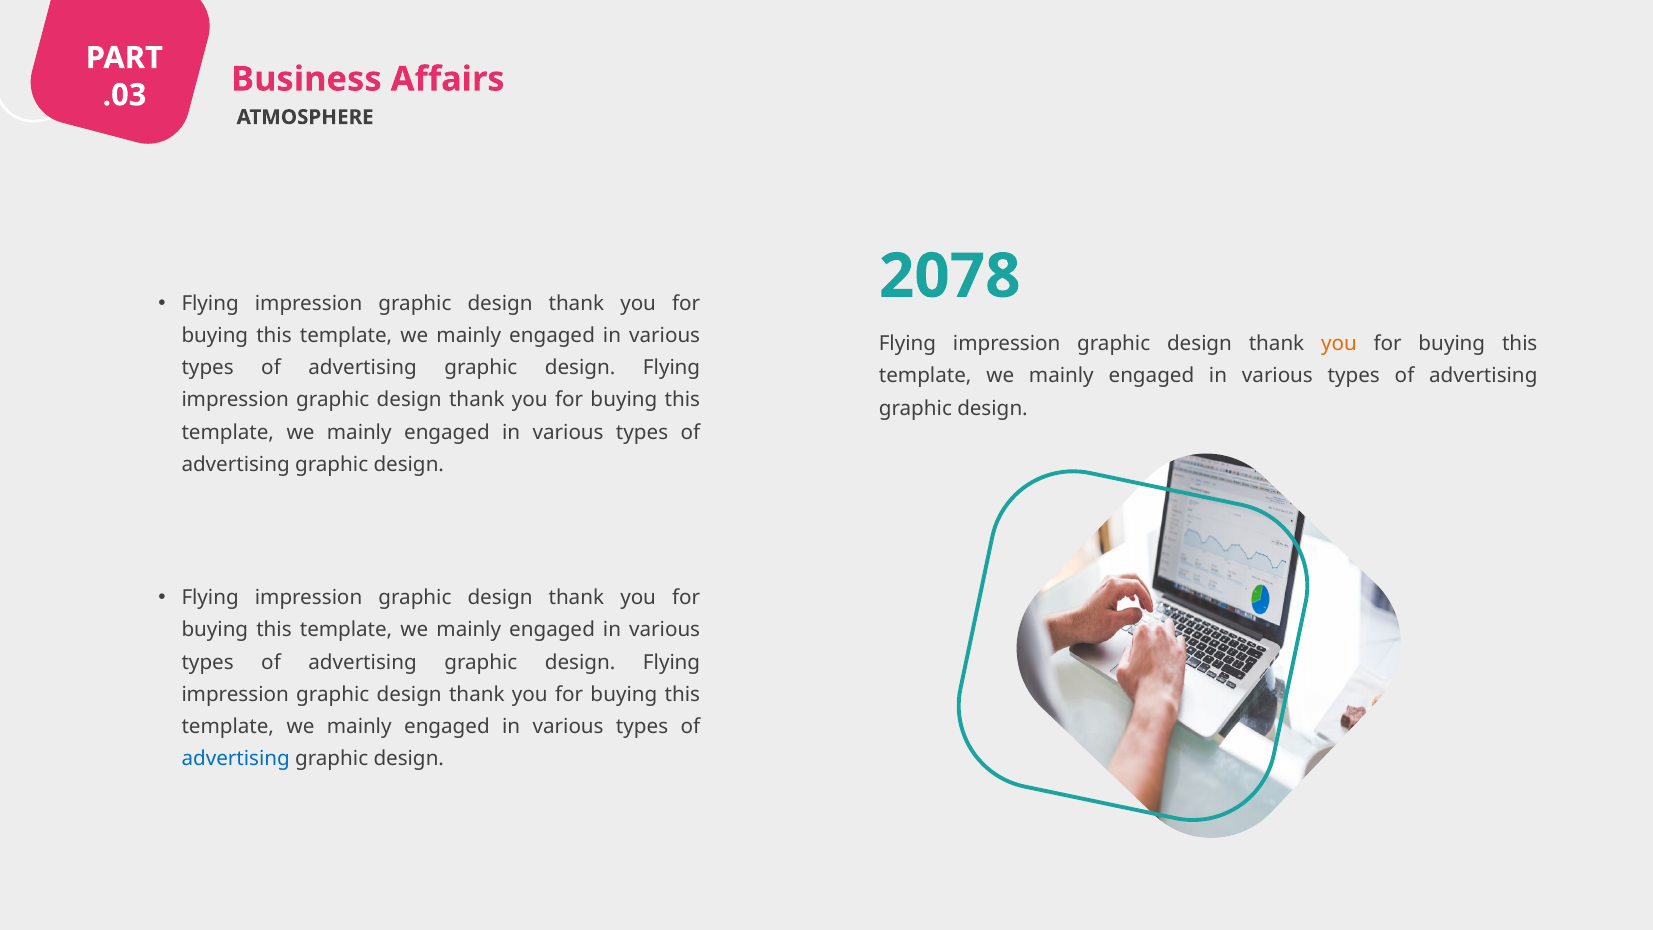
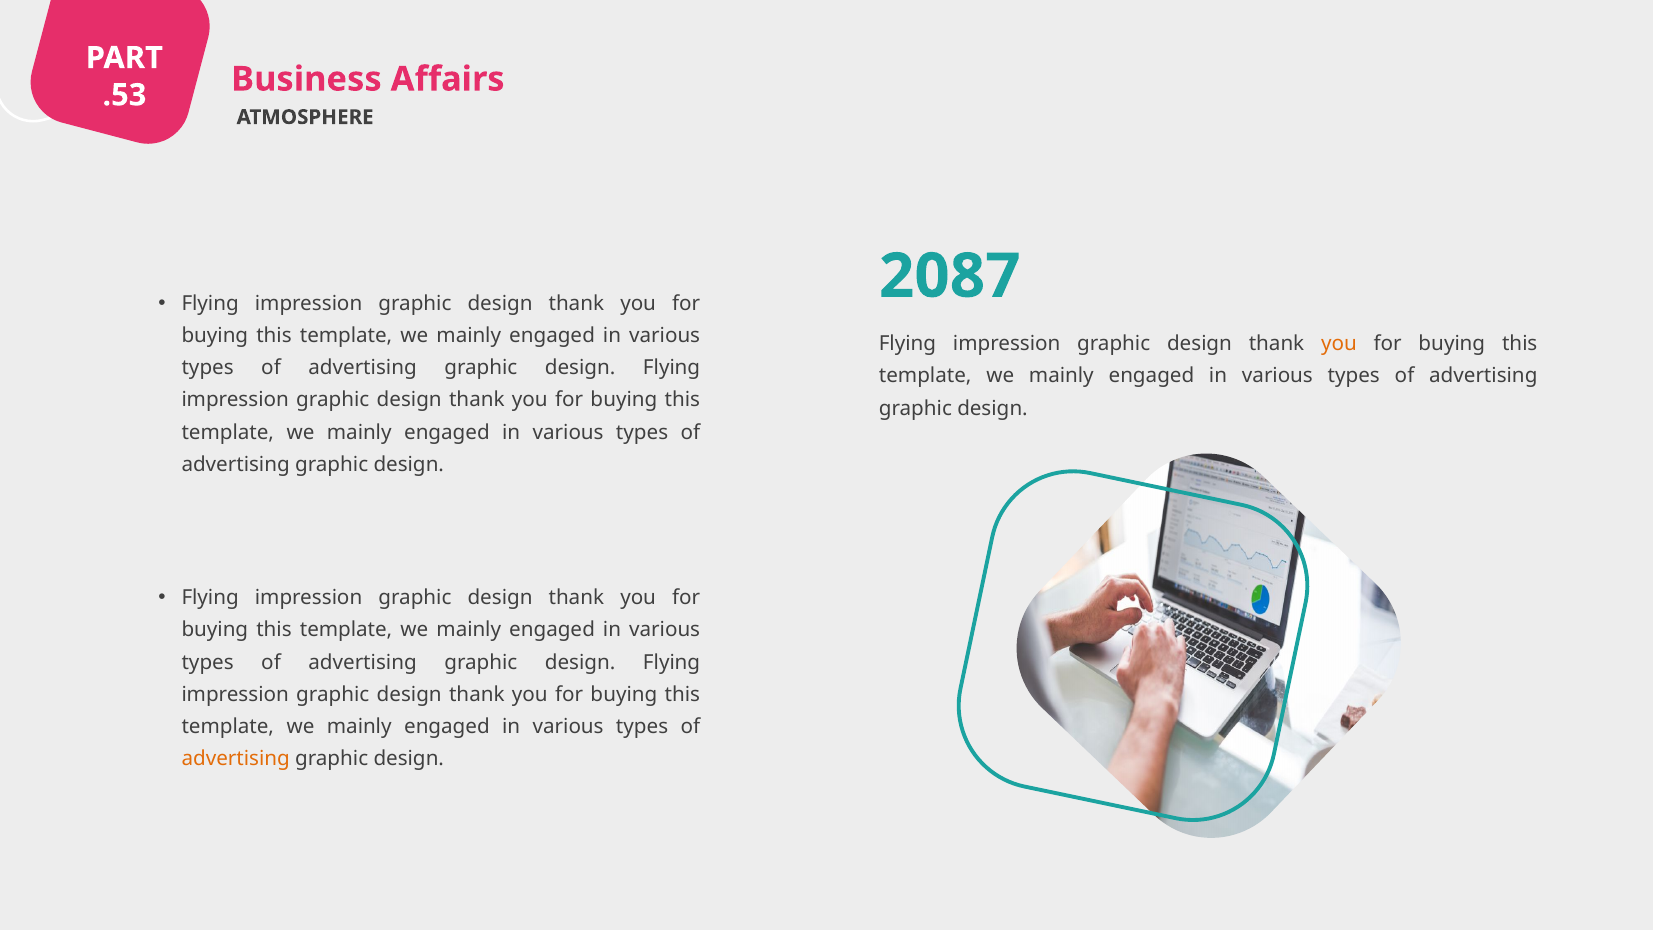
.03: .03 -> .53 (124, 95)
2078: 2078 -> 2087 (950, 276)
advertising colour: blue -> orange (236, 759)
